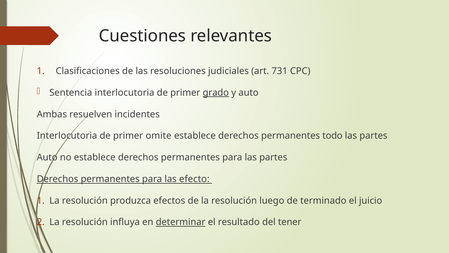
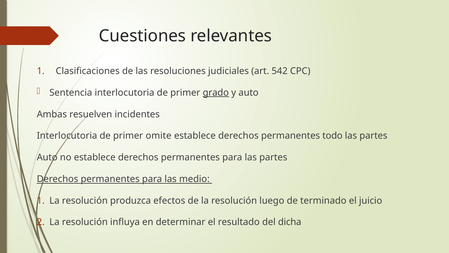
731: 731 -> 542 (280, 71)
efecto: efecto -> medio (194, 179)
determinar underline: present -> none (181, 222)
tener: tener -> dicha (290, 222)
